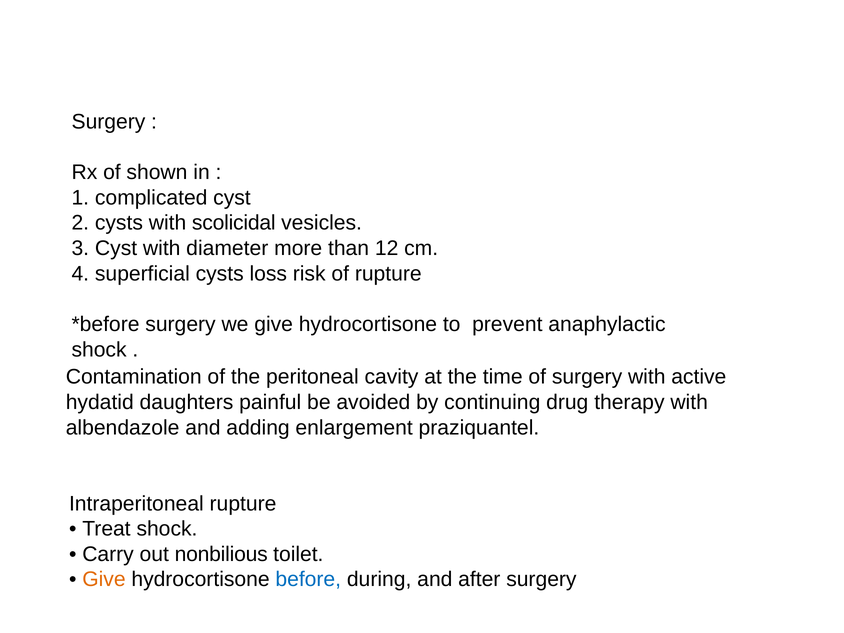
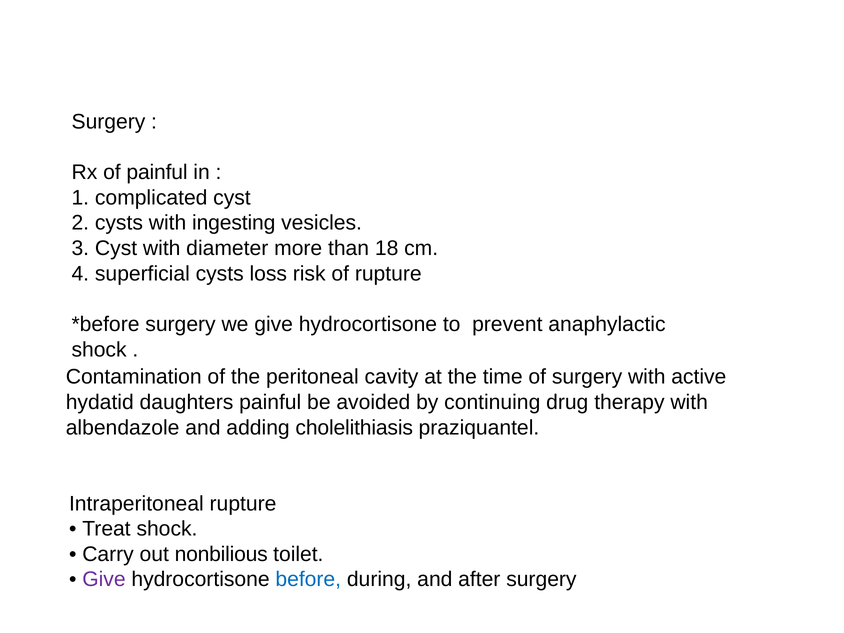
of shown: shown -> painful (157, 172)
scolicidal: scolicidal -> ingesting (234, 223)
12: 12 -> 18 (387, 248)
enlargement: enlargement -> cholelithiasis (354, 428)
Give colour: orange -> purple (104, 580)
